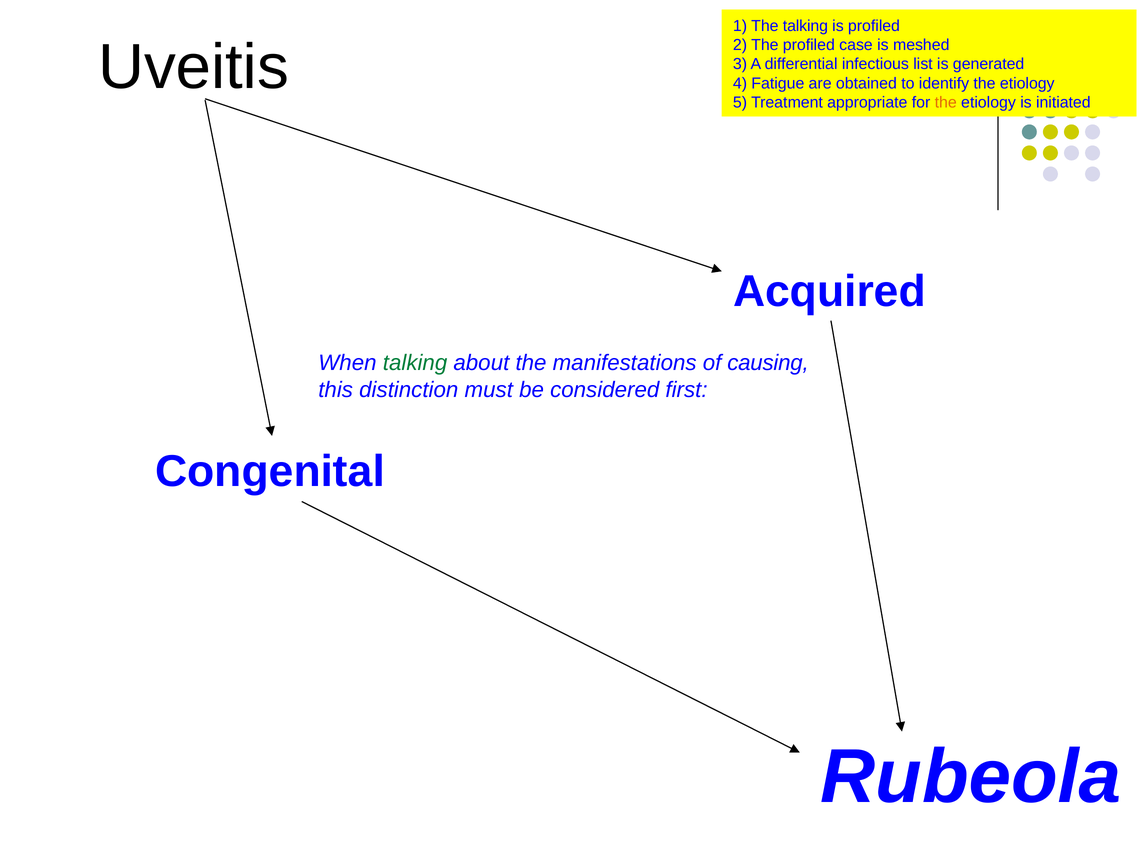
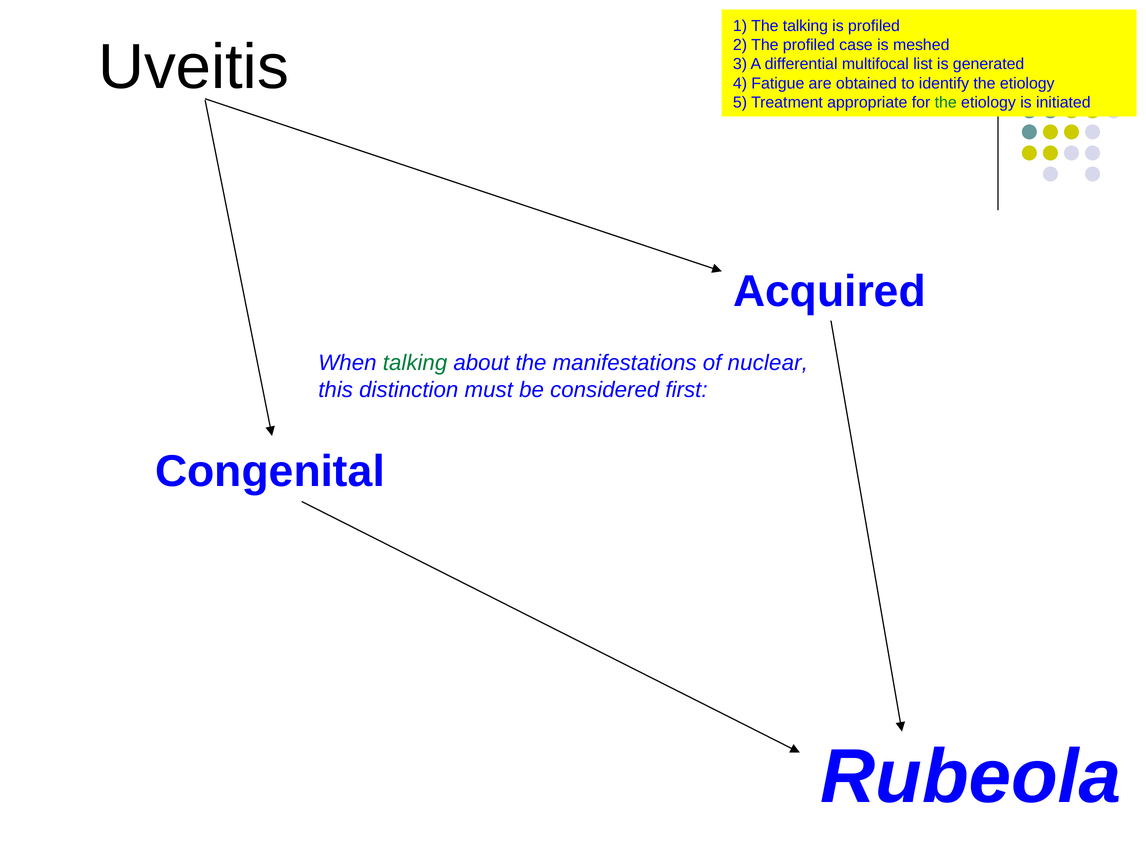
infectious: infectious -> multifocal (875, 64)
the colour: orange -> green (946, 102)
causing: causing -> nuclear (768, 363)
